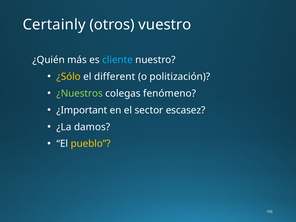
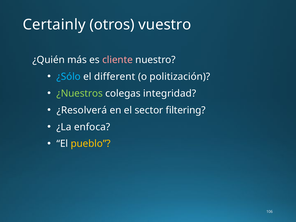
cliente colour: light blue -> pink (118, 60)
¿Sólo colour: yellow -> light blue (69, 77)
fenómeno: fenómeno -> integridad (170, 93)
¿Important: ¿Important -> ¿Resolverá (82, 110)
escasez: escasez -> filtering (186, 110)
damos: damos -> enfoca (92, 127)
